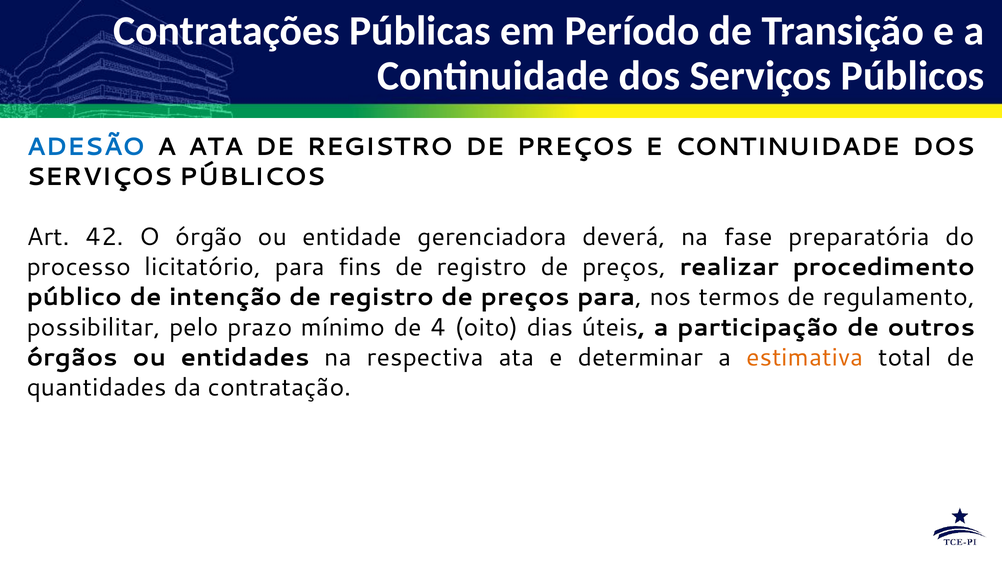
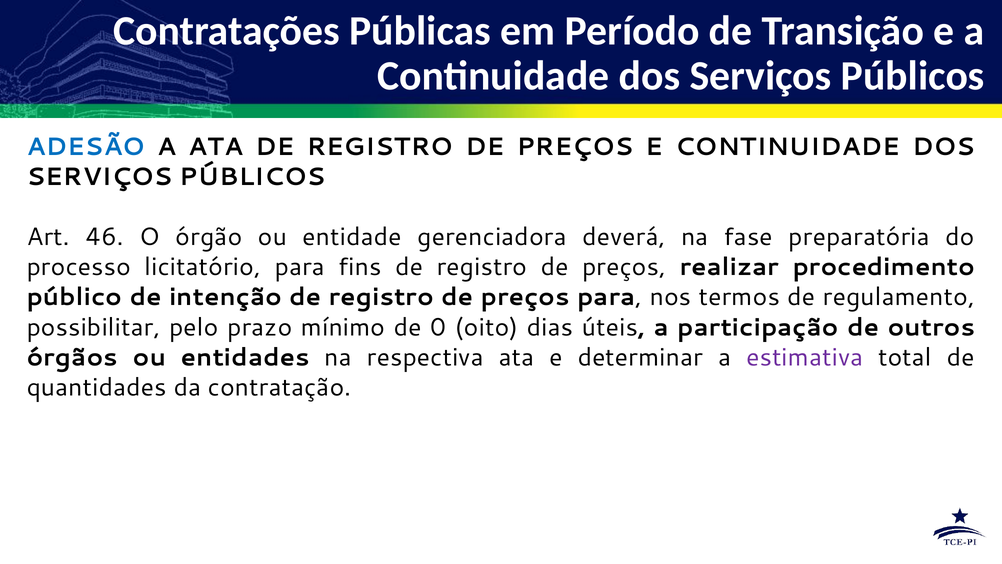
42: 42 -> 46 (105, 237)
4: 4 -> 0 (438, 327)
estimativa colour: orange -> purple (805, 357)
